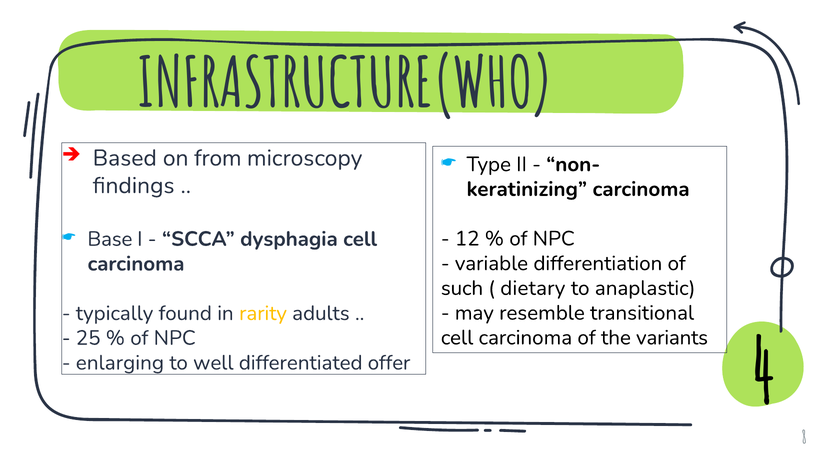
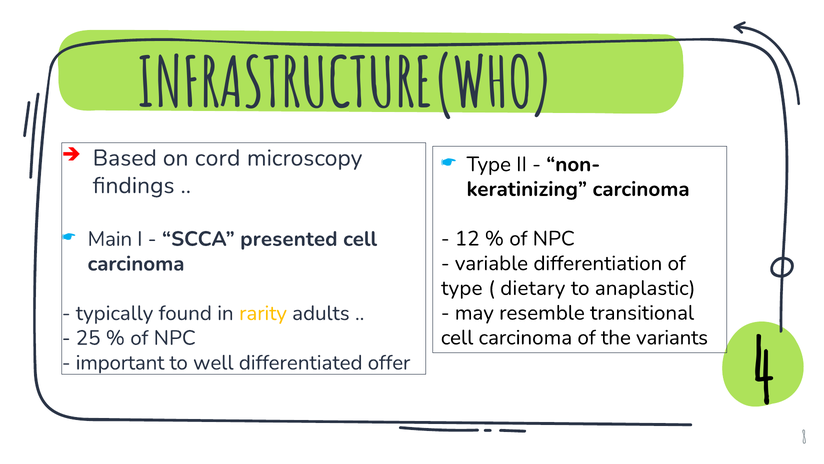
from: from -> cord (218, 158)
Base: Base -> Main (110, 239)
dysphagia: dysphagia -> presented (289, 239)
such: such -> type (462, 288)
enlarging: enlarging -> important (120, 362)
